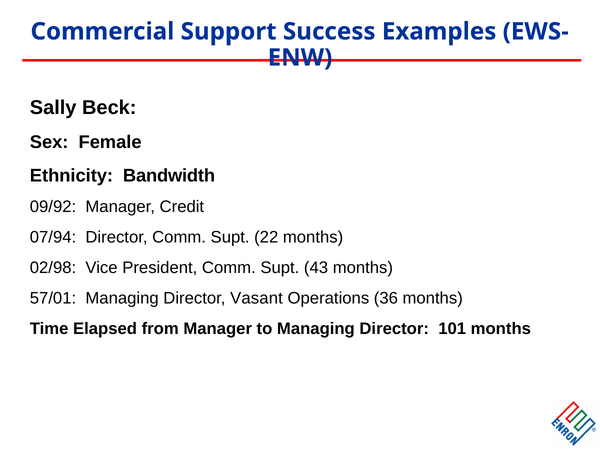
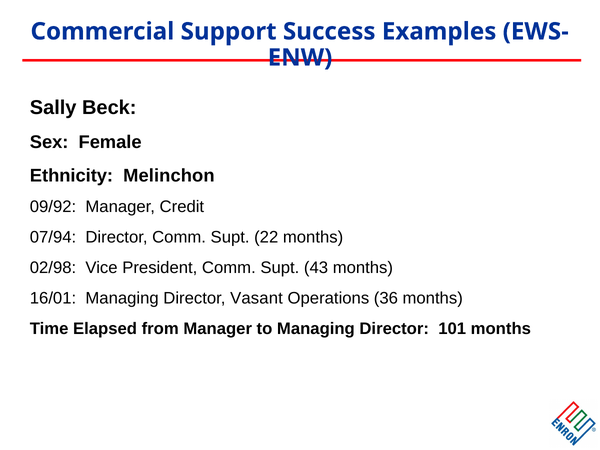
Bandwidth: Bandwidth -> Melinchon (169, 176)
57/01: 57/01 -> 16/01 (53, 298)
